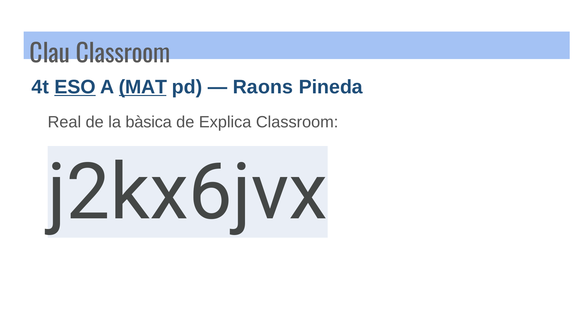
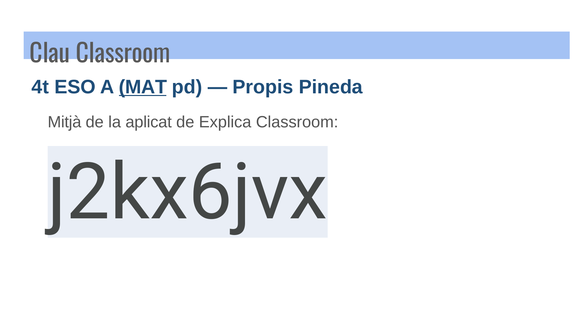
ESO underline: present -> none (75, 87)
Raons: Raons -> Propis (263, 87)
Real: Real -> Mitjà (64, 122)
bàsica: bàsica -> aplicat (149, 122)
